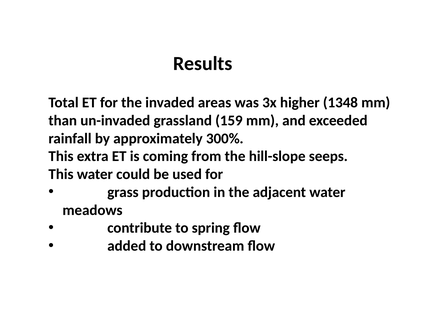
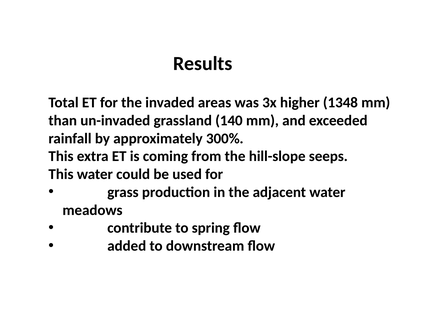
159: 159 -> 140 (229, 121)
